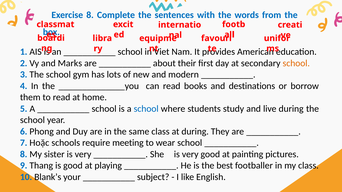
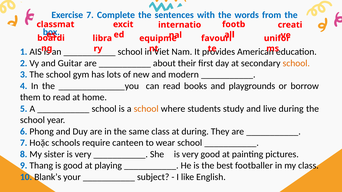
Exercise 8: 8 -> 7 (90, 15)
Marks: Marks -> Guitar (70, 63)
destinations: destinations -> playgrounds (252, 86)
school colour: blue -> orange (146, 109)
meeting: meeting -> canteen (128, 143)
